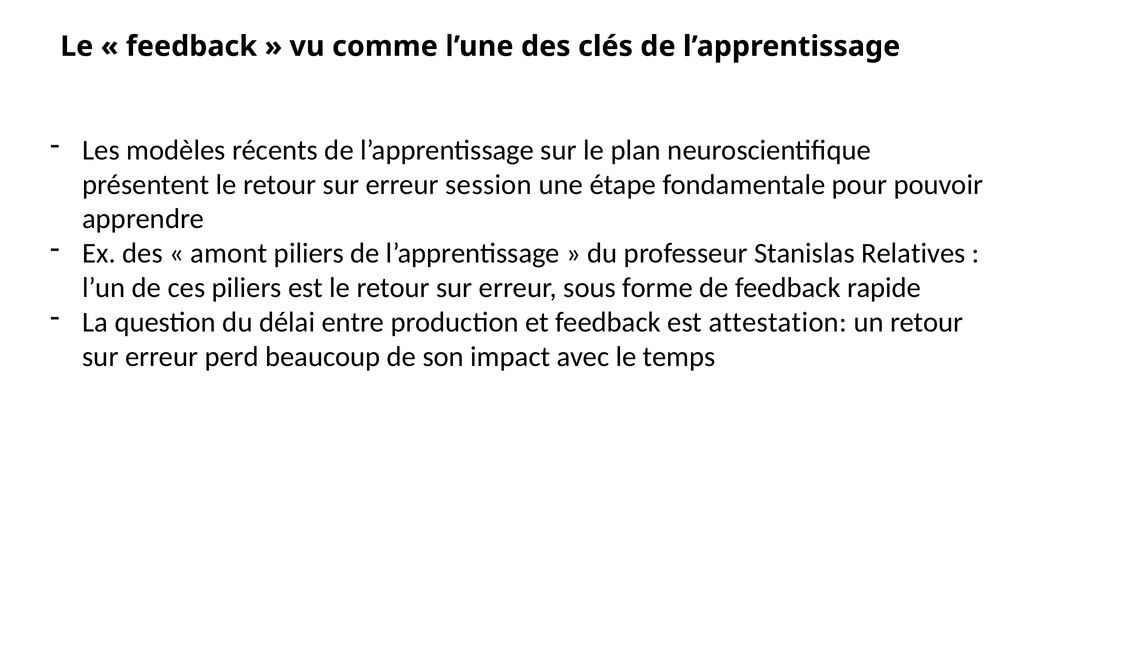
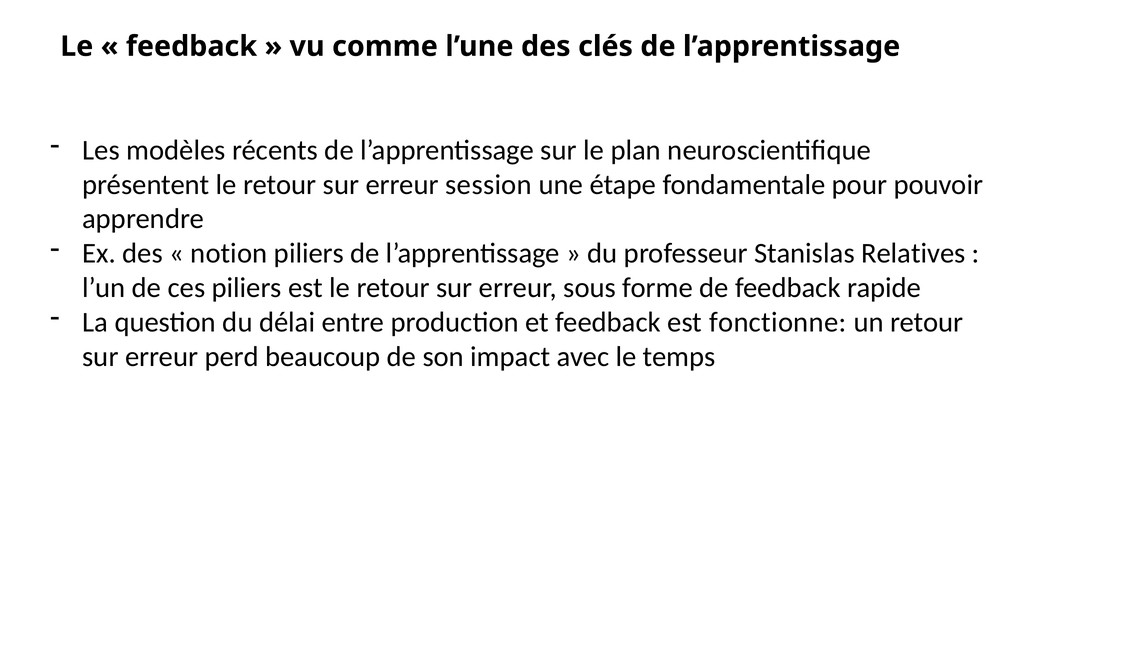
amont: amont -> notion (229, 253)
attestation: attestation -> fonctionne (778, 322)
